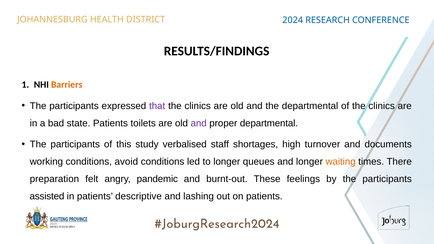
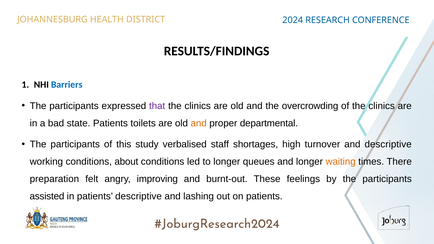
Barriers colour: orange -> blue (67, 85)
the departmental: departmental -> overcrowding (310, 106)
and colour: purple -> orange (199, 123)
and documents: documents -> descriptive (388, 144)
avoid: avoid -> about (126, 162)
pandemic: pandemic -> improving (157, 179)
